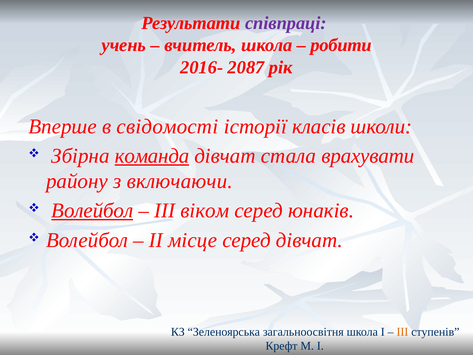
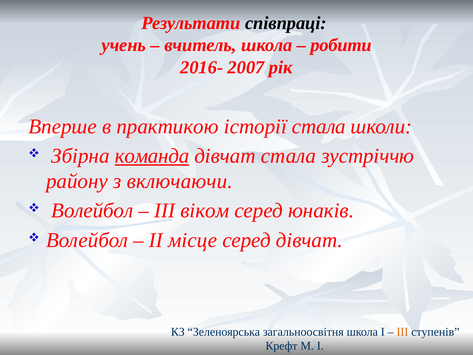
співпраці colour: purple -> black (286, 23)
2087: 2087 -> 2007 (246, 67)
свідомості: свідомості -> практикою (168, 126)
історії класів: класів -> стала (319, 126)
врахувати: врахувати -> зустріччю (368, 156)
Волейбол underline: present -> none (92, 211)
